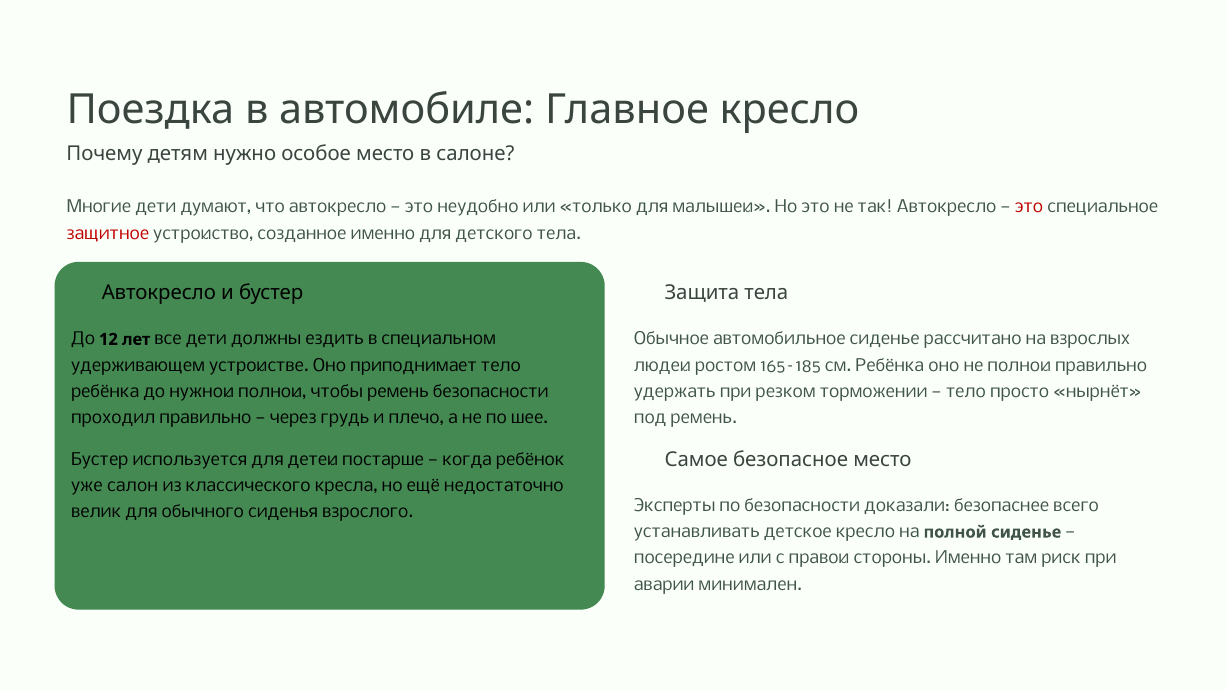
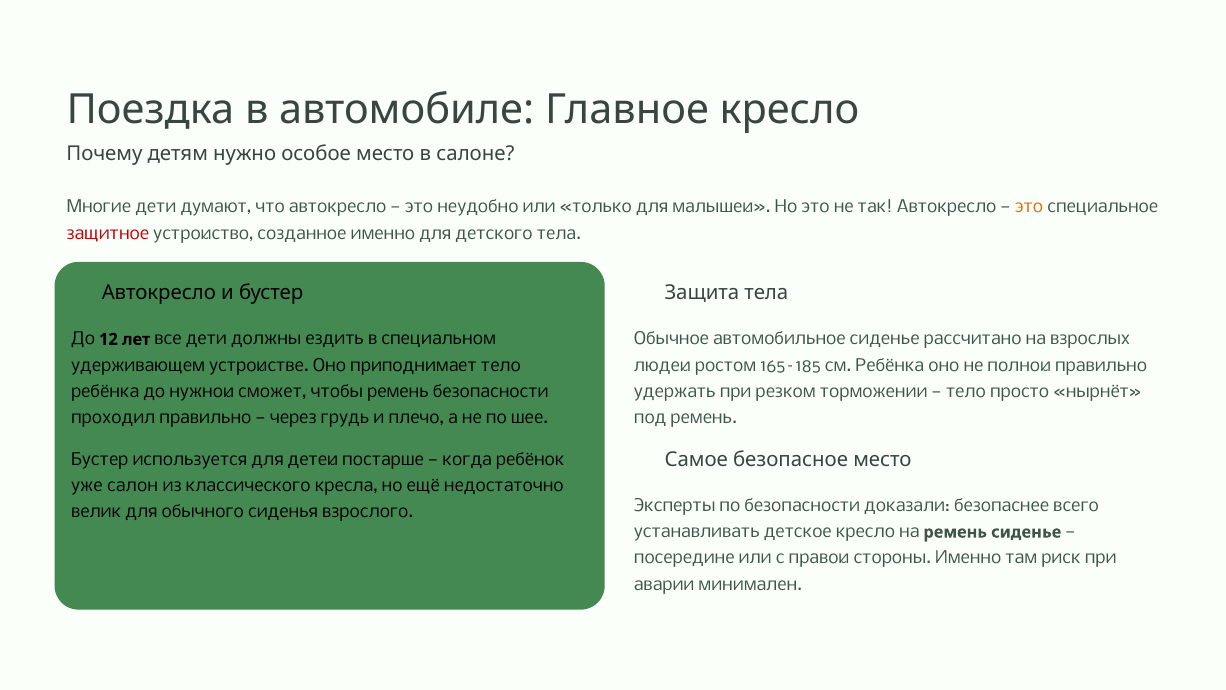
это colour: red -> orange (1029, 207)
нужной полной: полной -> сможет (272, 392)
на полной: полной -> ремень (955, 532)
